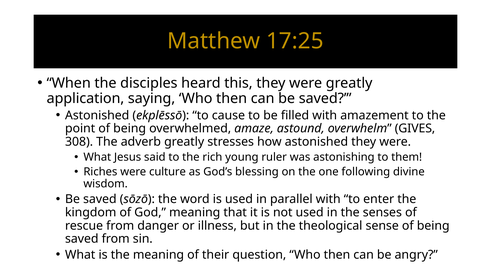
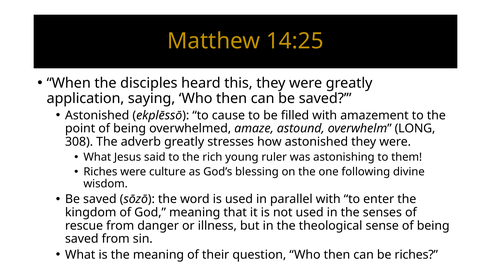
17:25: 17:25 -> 14:25 (295, 41)
GIVES: GIVES -> LONG (415, 129)
be angry: angry -> riches (416, 255)
